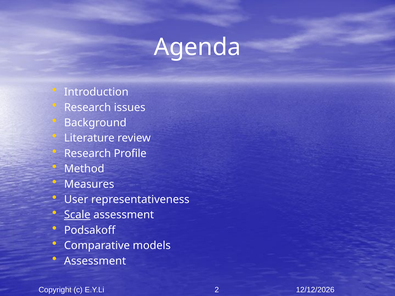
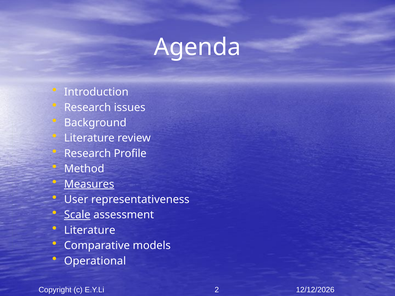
Measures underline: none -> present (89, 184)
Podsakoff: Podsakoff -> Literature (90, 230)
Assessment: Assessment -> Operational (95, 261)
